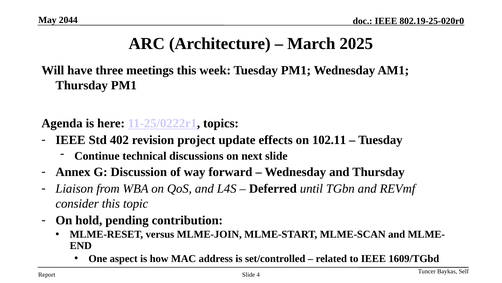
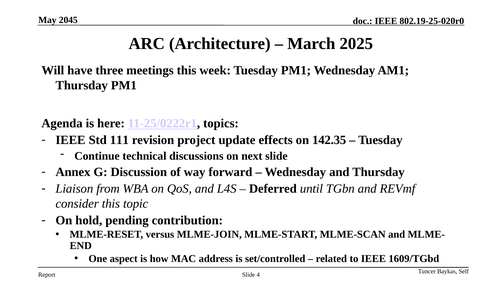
2044: 2044 -> 2045 (68, 20)
402: 402 -> 111 (119, 140)
102.11: 102.11 -> 142.35 (329, 140)
